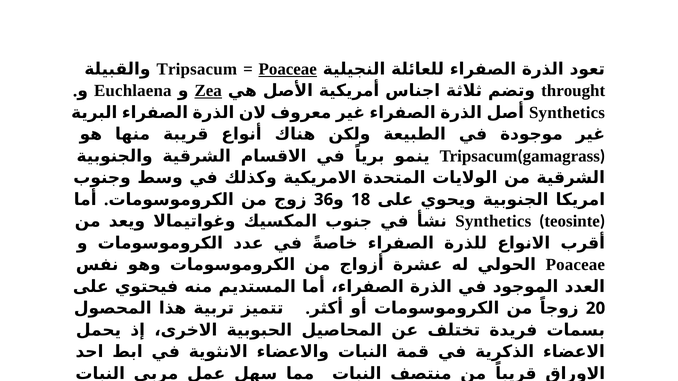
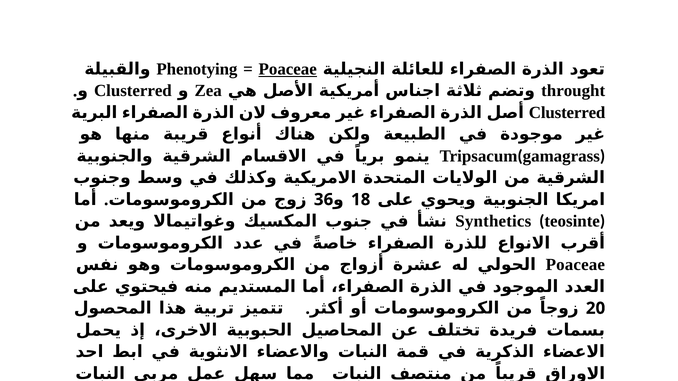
Tripsacum: Tripsacum -> Phenotying (197, 69)
Euchlaena: Euchlaena -> Clusterred (133, 91)
Zea underline: present -> none (208, 91)
Synthetics: Synthetics -> Clusterred (567, 113)
